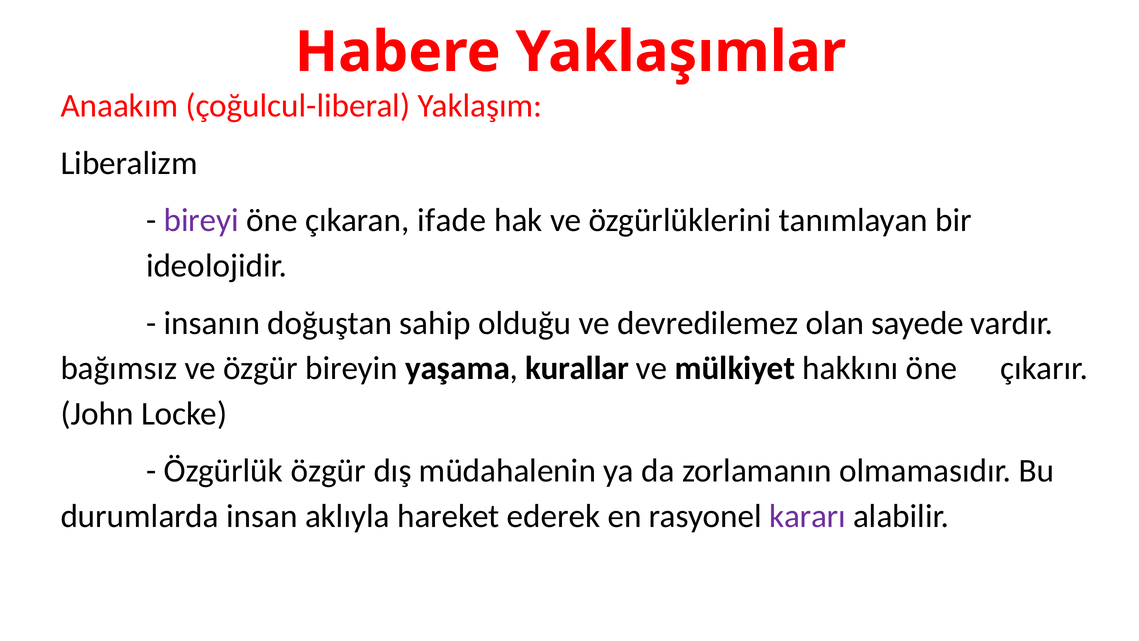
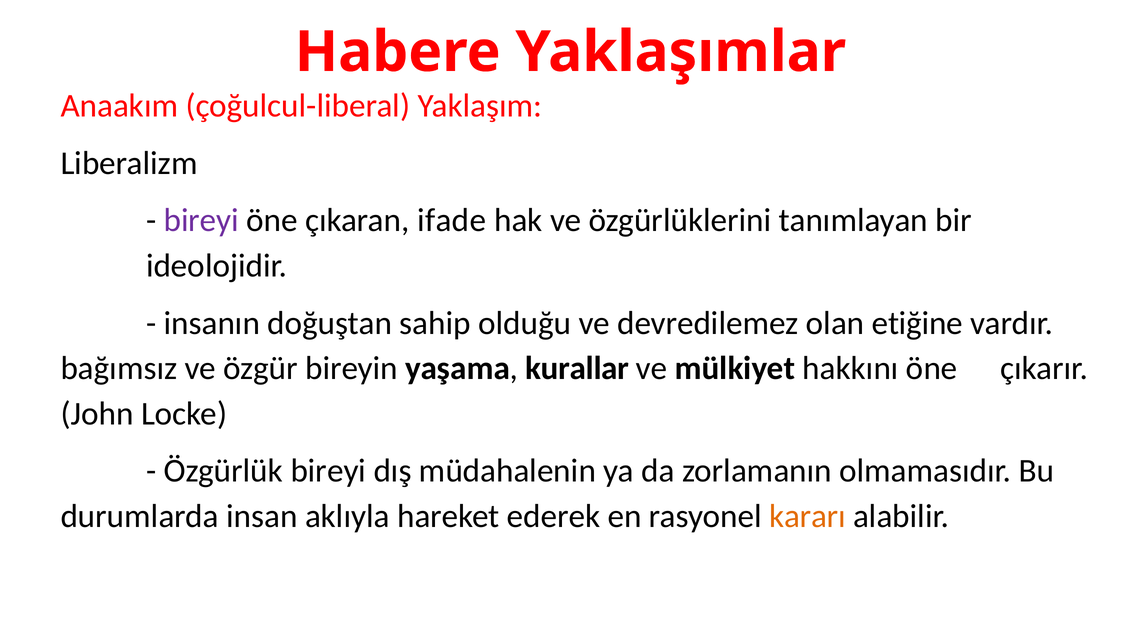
sayede: sayede -> etiğine (917, 323)
Özgürlük özgür: özgür -> bireyi (328, 471)
kararı colour: purple -> orange (808, 516)
